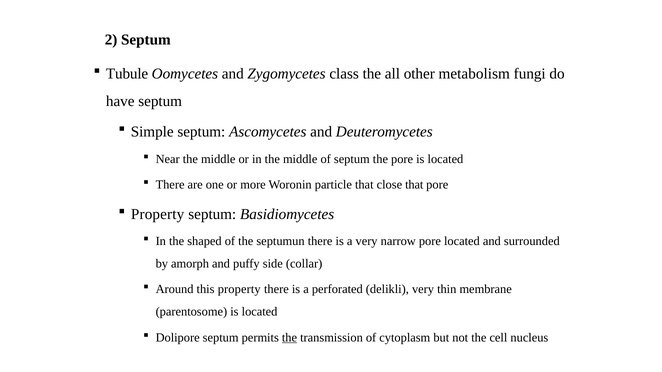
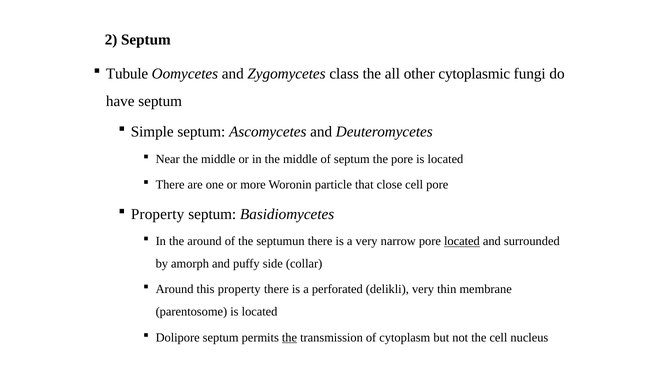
metabolism: metabolism -> cytoplasmic (474, 74)
close that: that -> cell (414, 185)
the shaped: shaped -> around (204, 242)
located underline: none -> present (462, 242)
